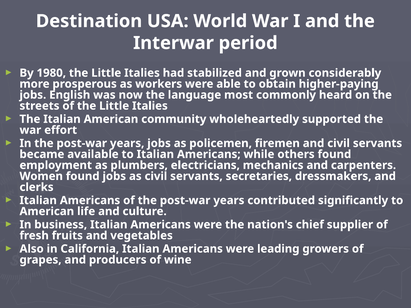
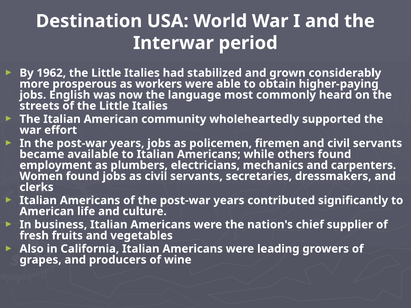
1980: 1980 -> 1962 (51, 73)
